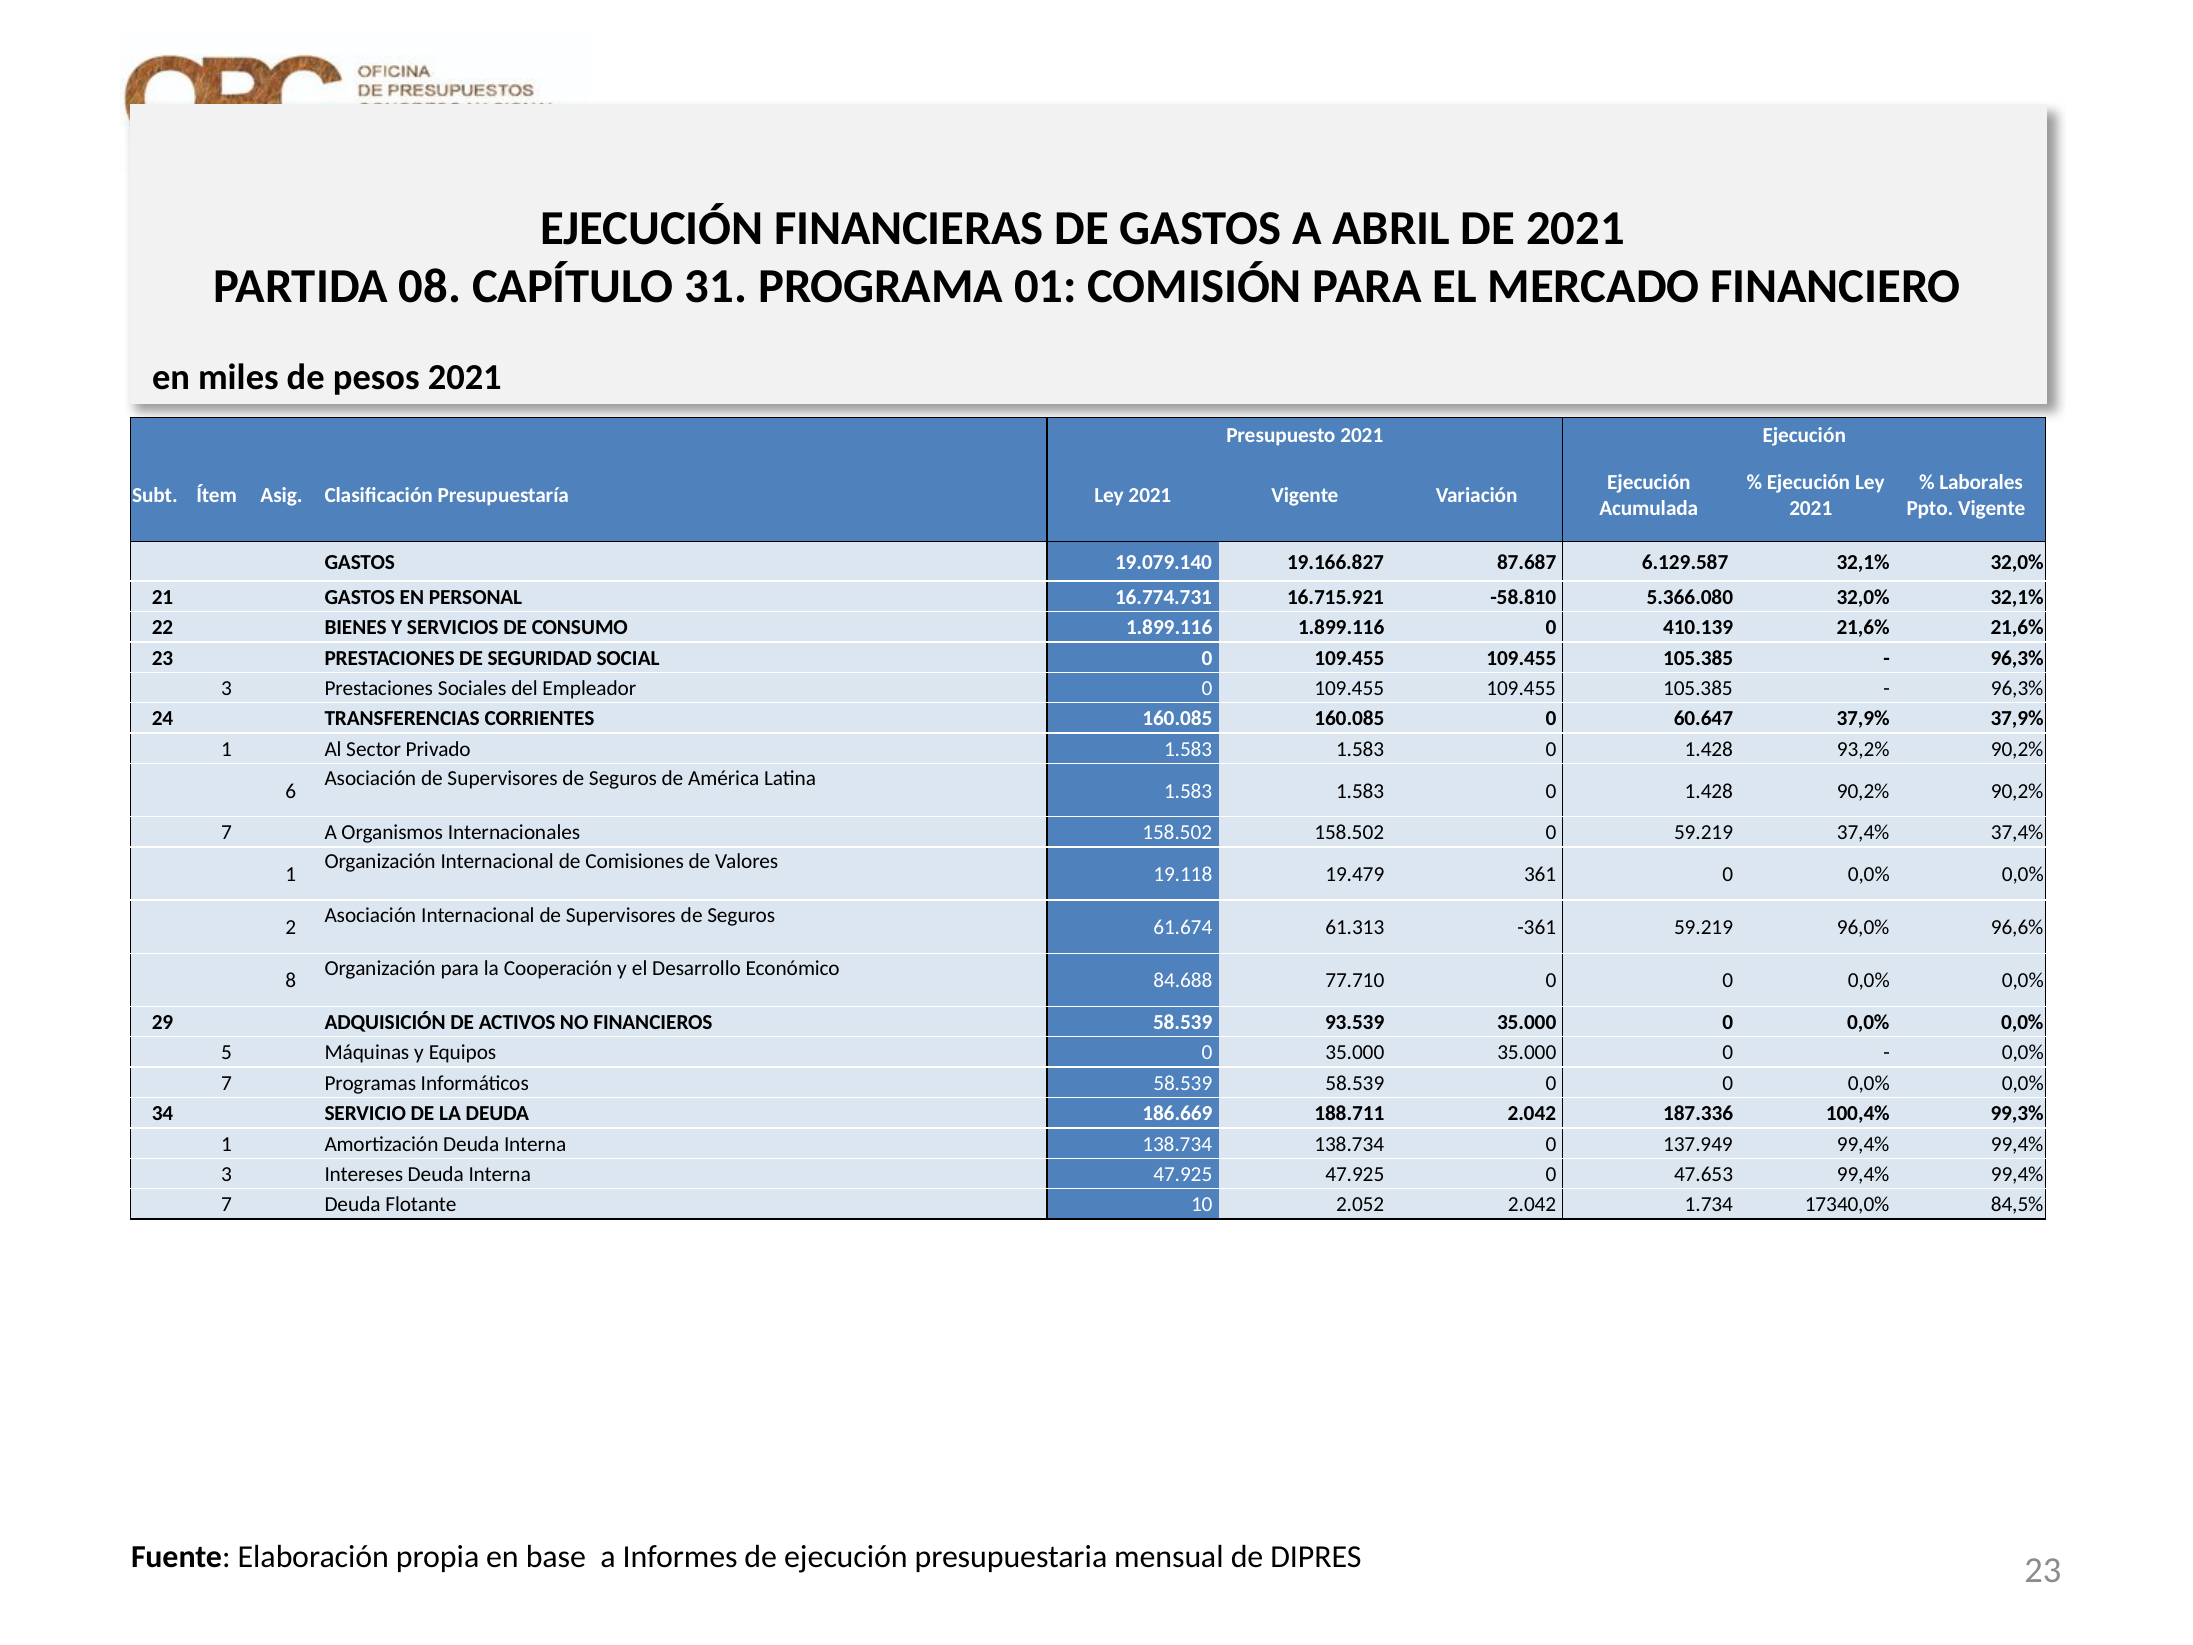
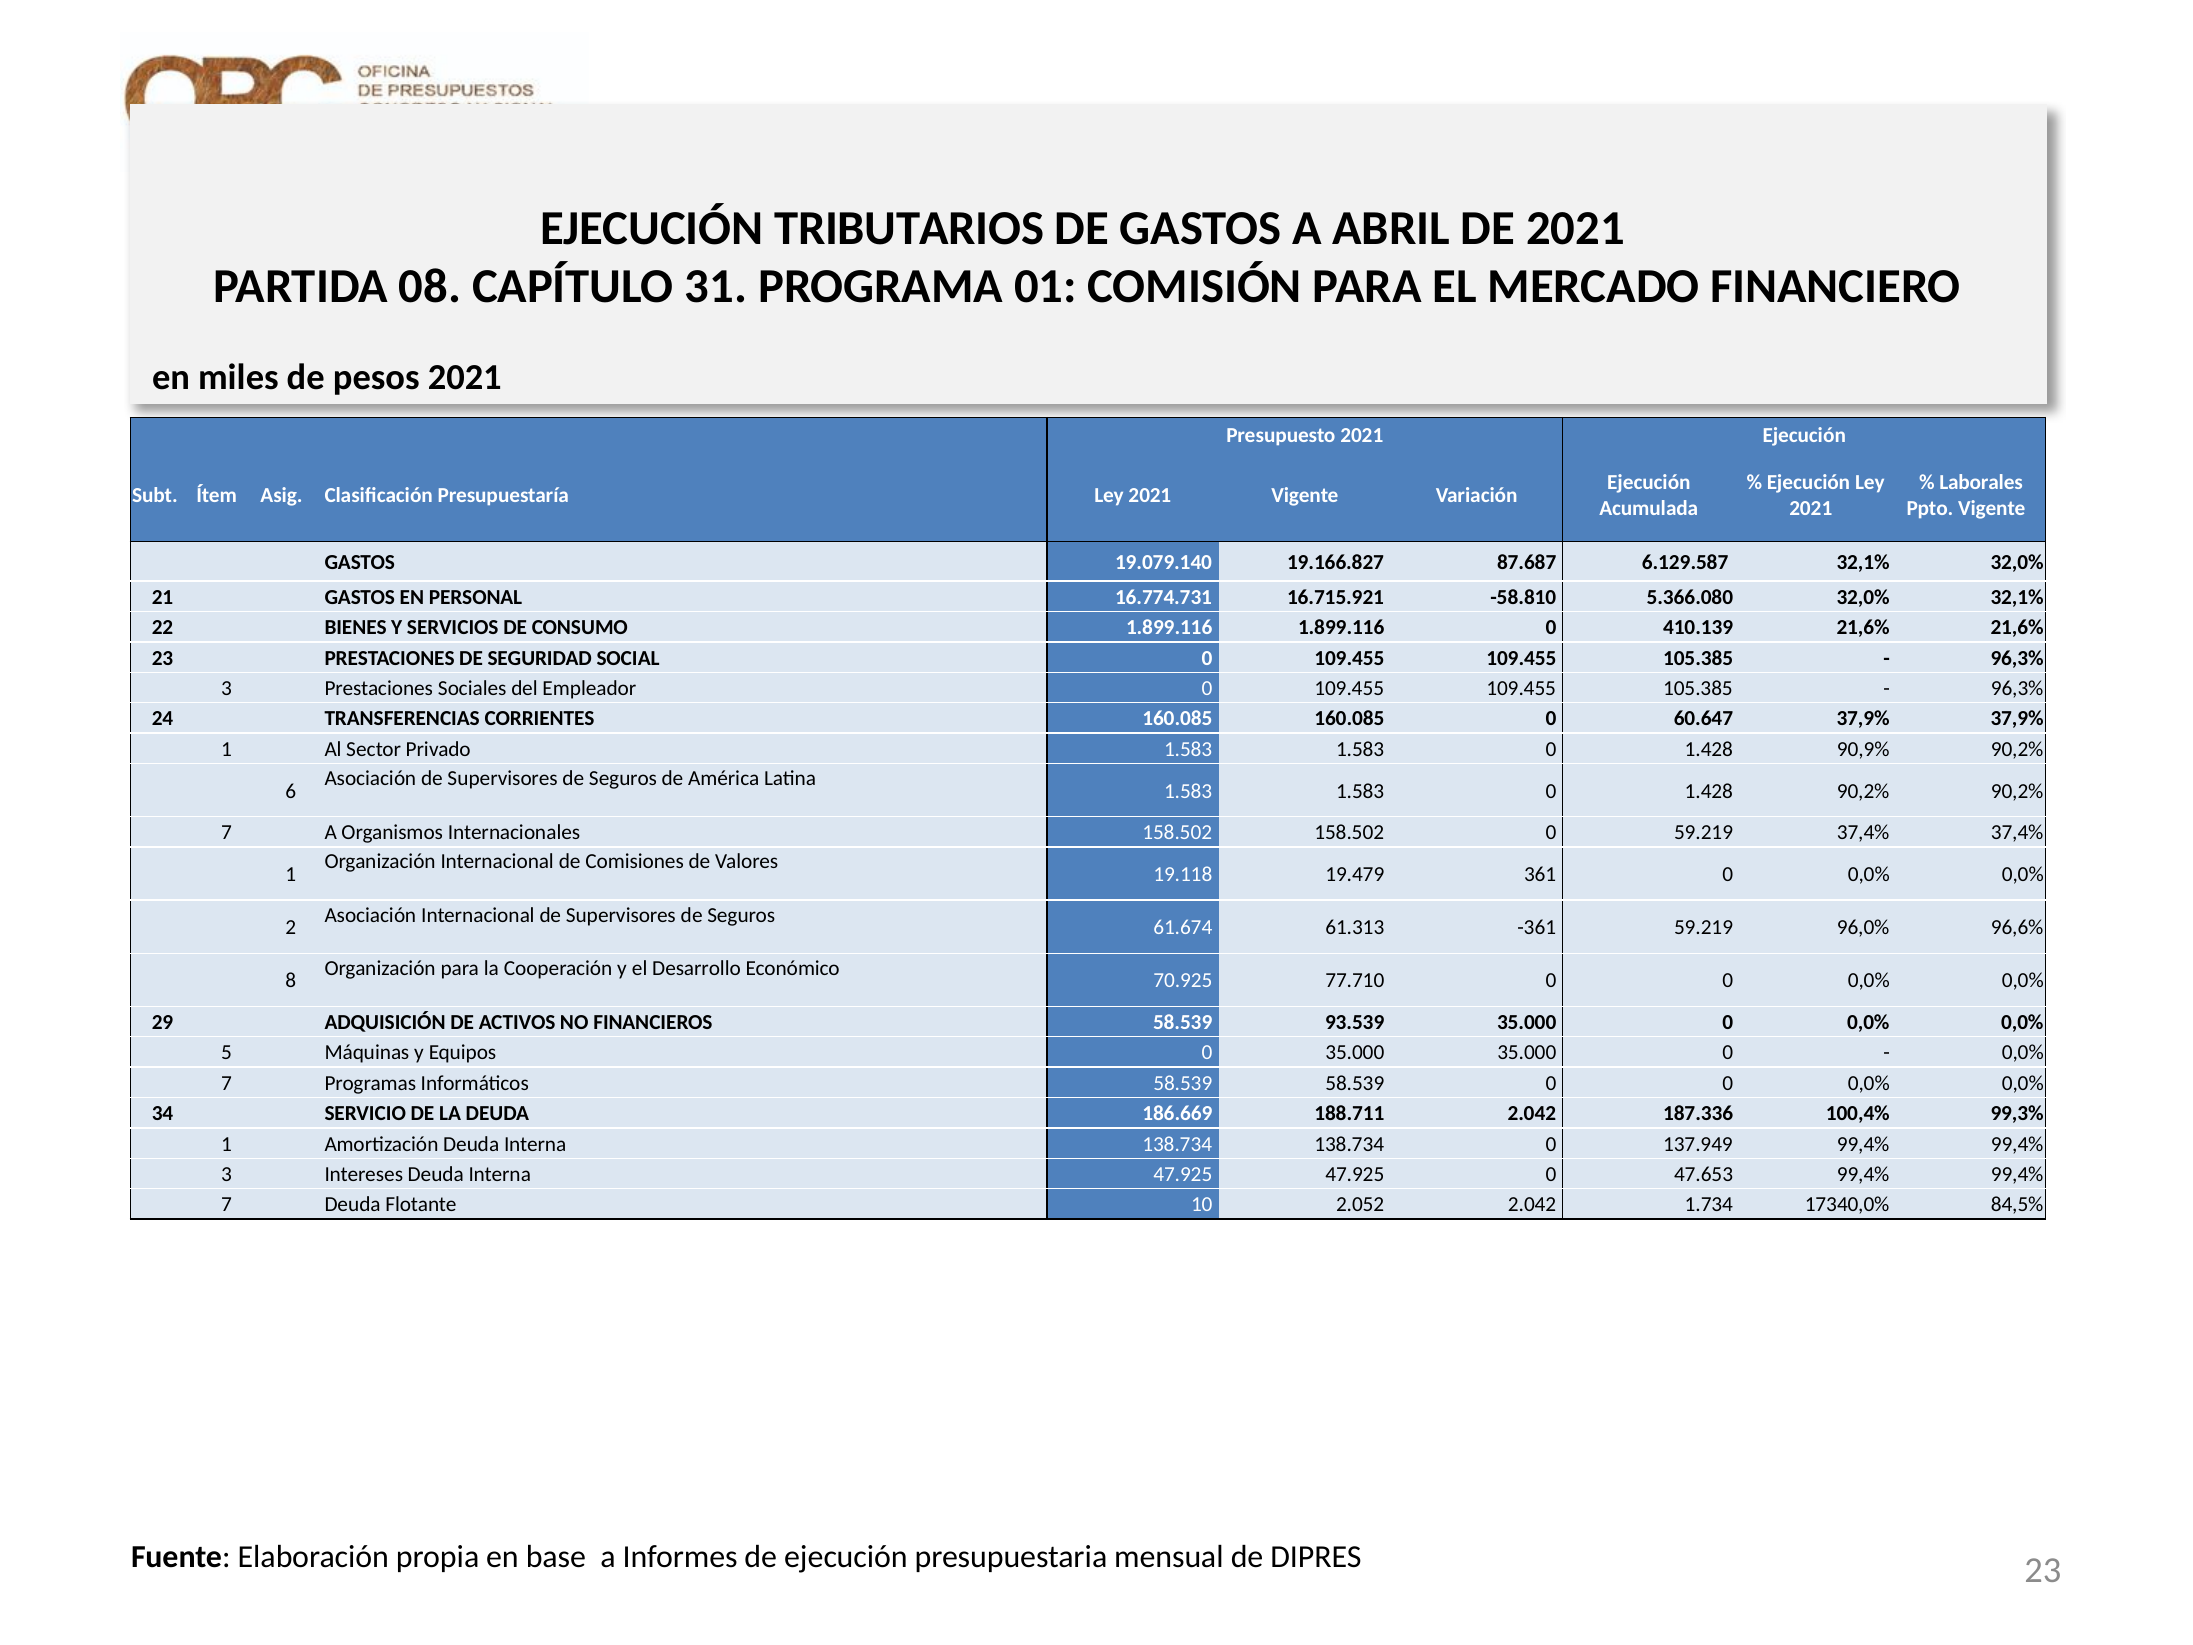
FINANCIERAS: FINANCIERAS -> TRIBUTARIOS (909, 228)
93,2%: 93,2% -> 90,9% (1863, 749)
84.688: 84.688 -> 70.925 (1183, 981)
